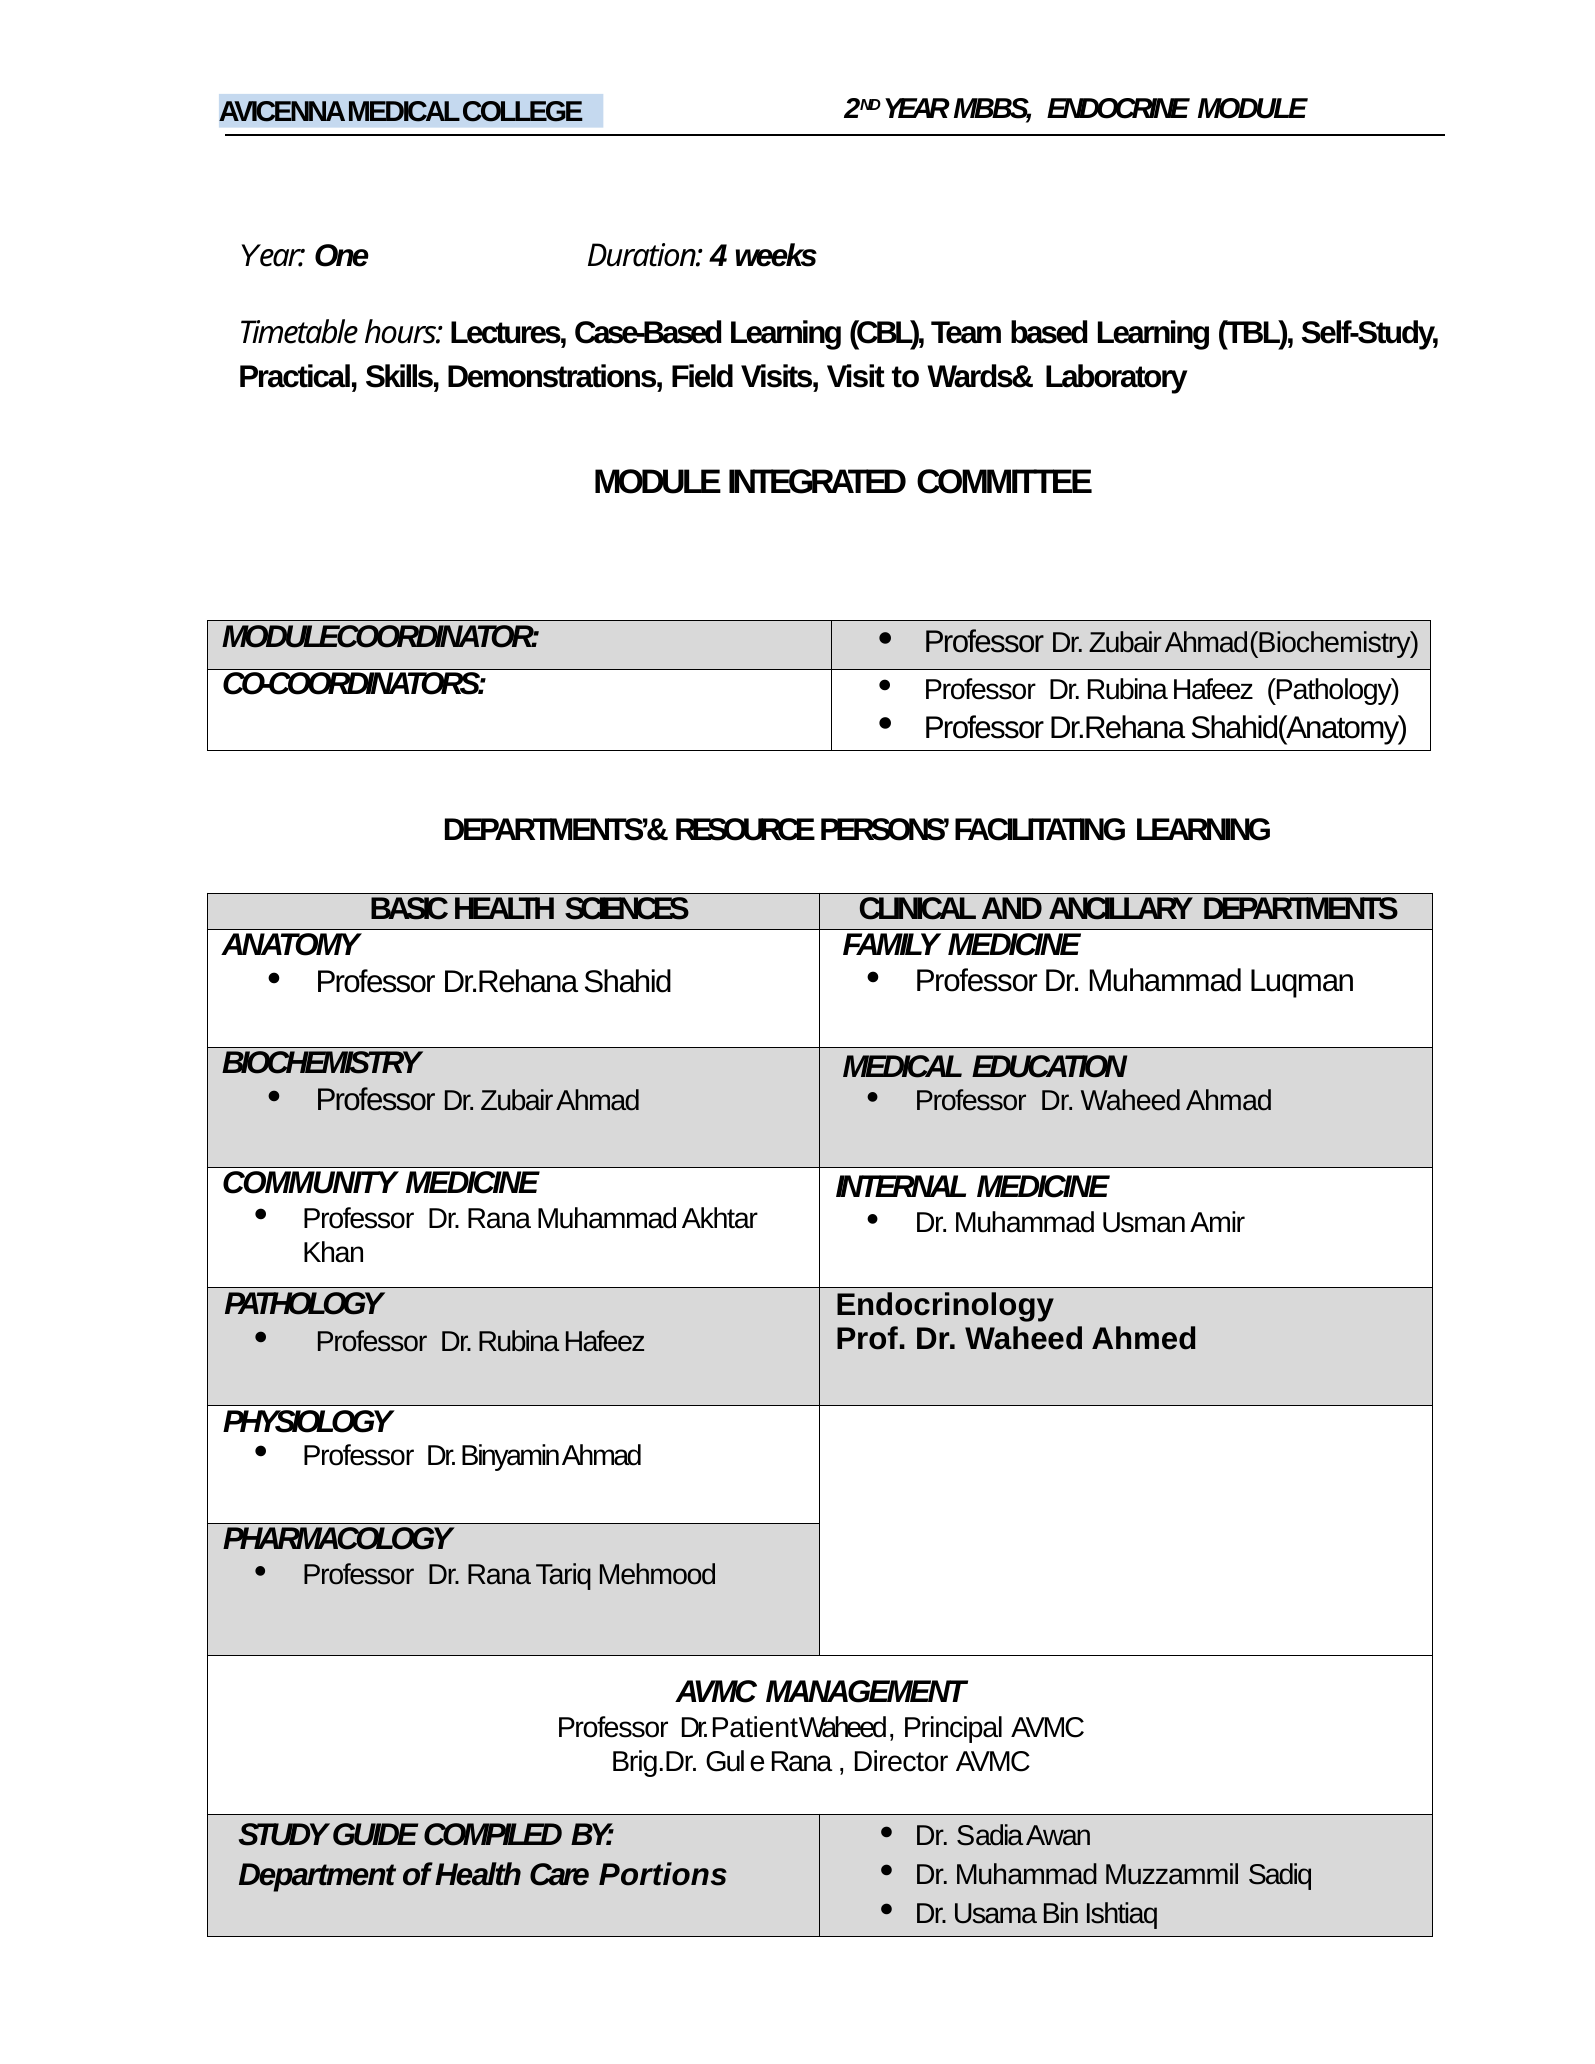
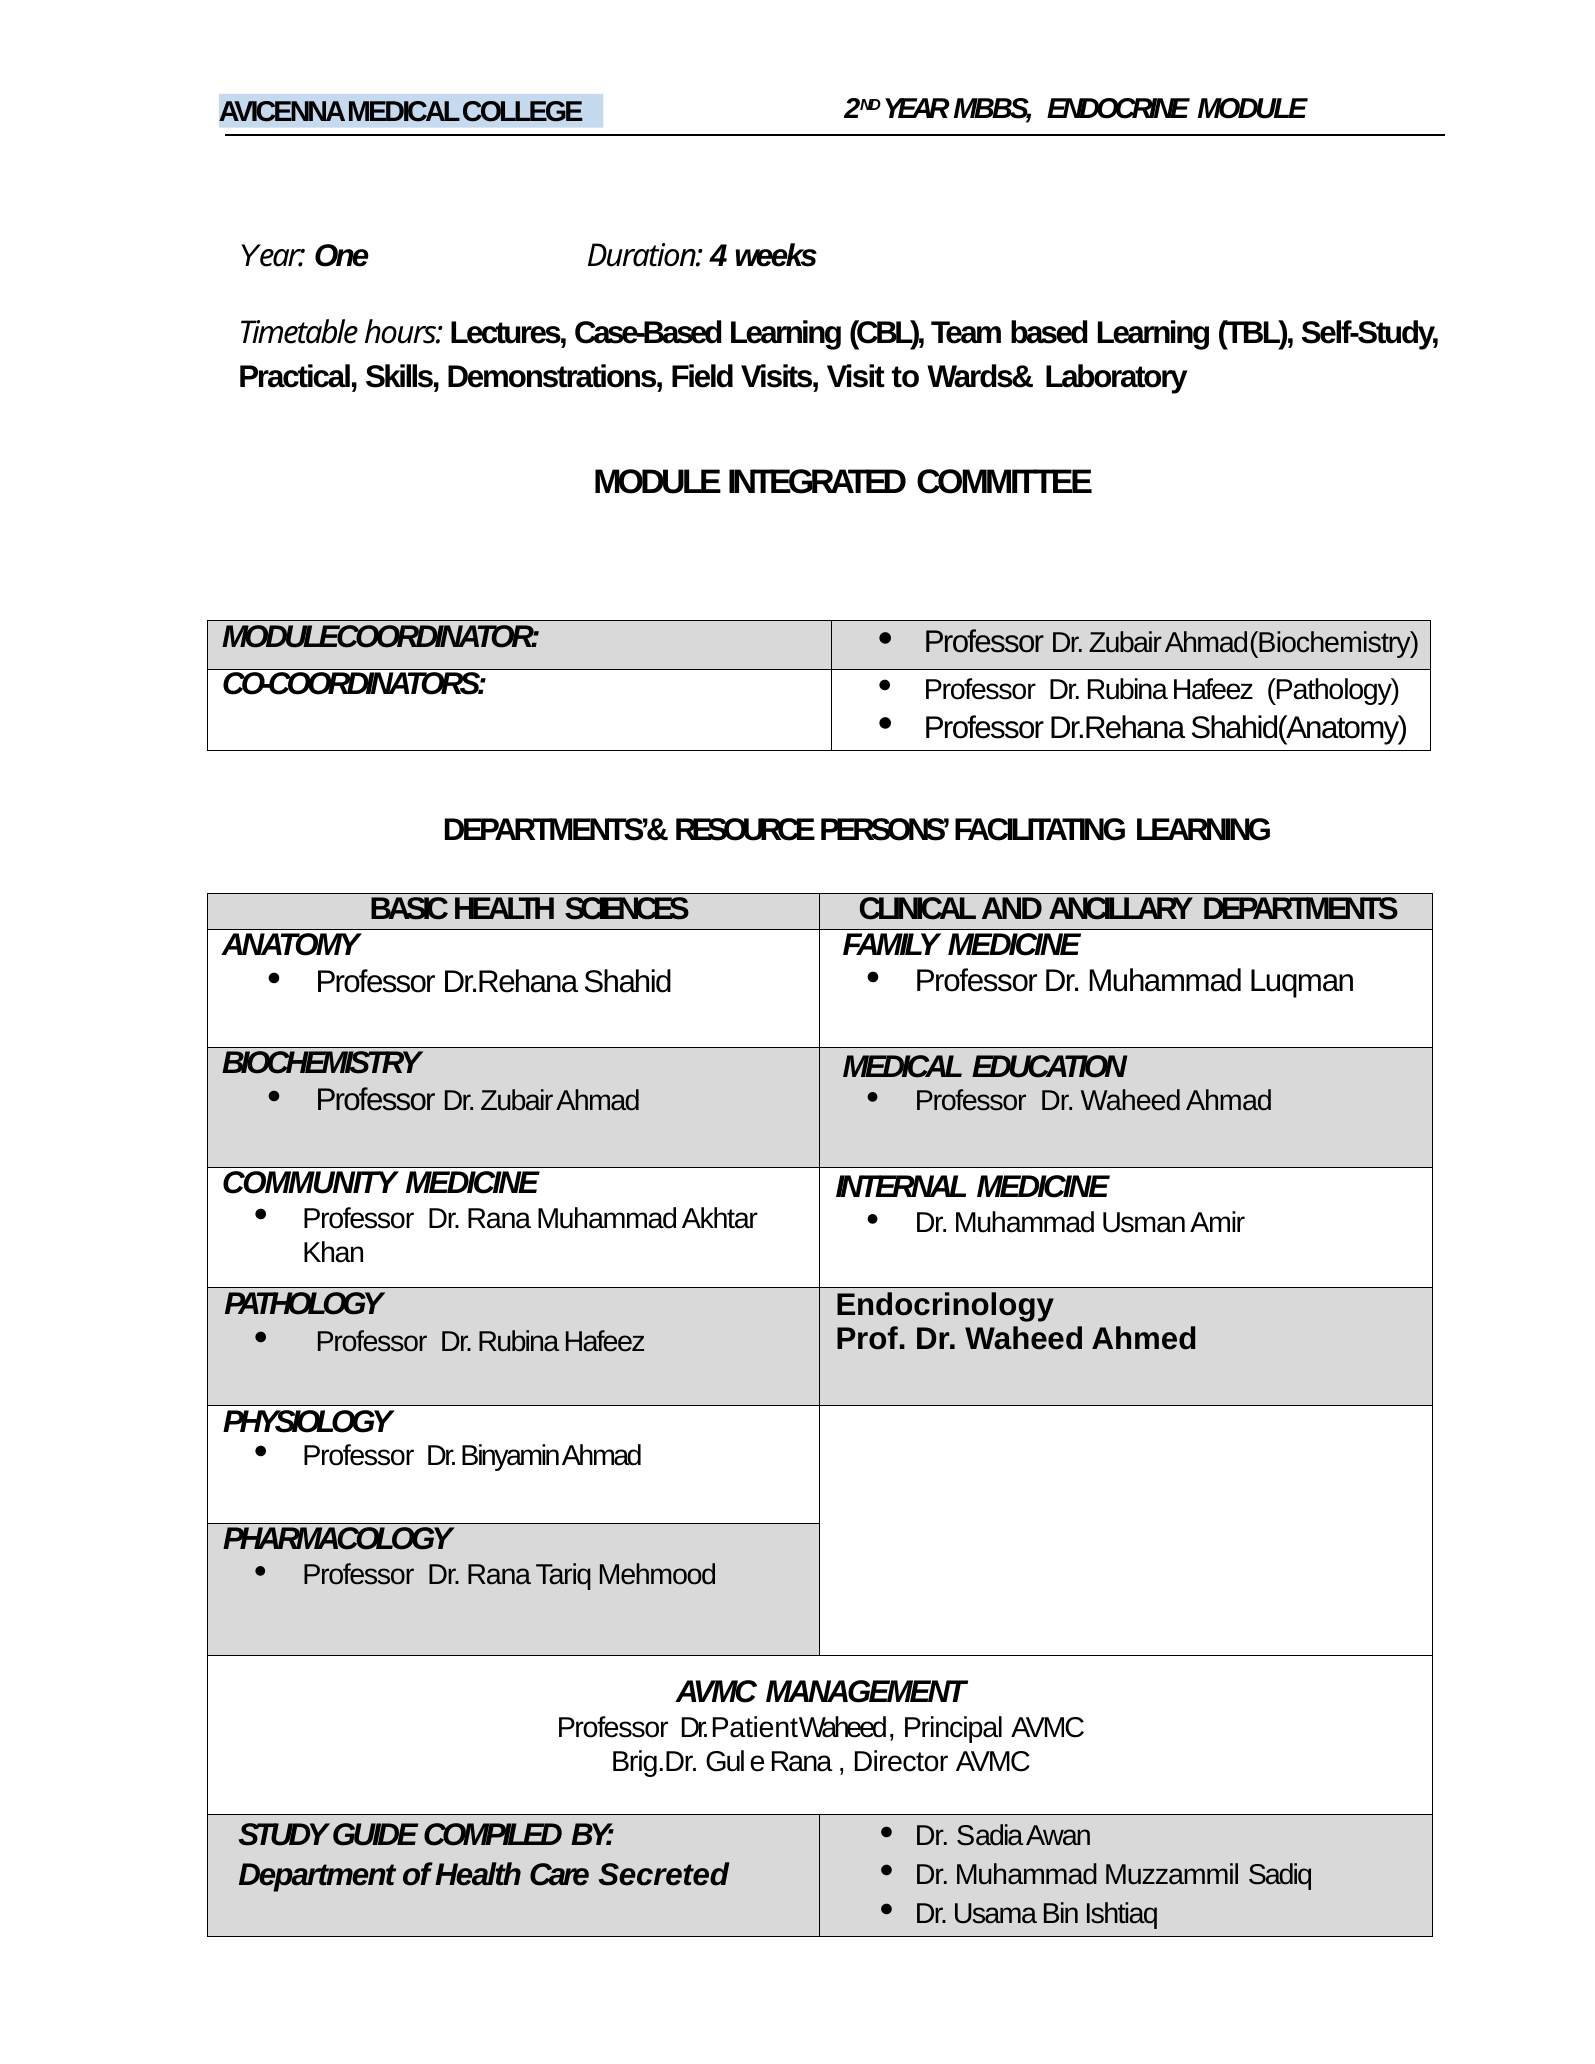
Portions: Portions -> Secreted (664, 1875)
